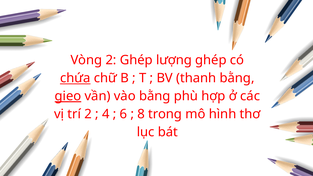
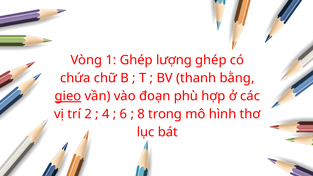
Vòng 2: 2 -> 1 (111, 60)
chứa underline: present -> none (75, 78)
vào bằng: bằng -> đoạn (155, 96)
